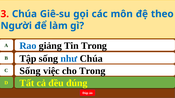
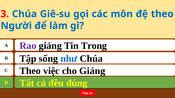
Rao colour: blue -> purple (28, 46)
C Sống: Sống -> Theo (30, 71)
cho Trong: Trong -> Giảng (92, 71)
